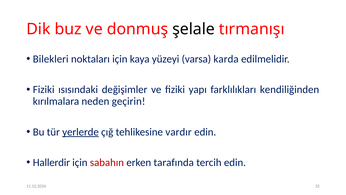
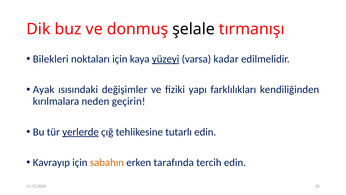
yüzeyi underline: none -> present (166, 59)
karda: karda -> kadar (226, 59)
Fiziki: Fiziki -> Ayak (44, 89)
vardır: vardır -> tutarlı (179, 132)
Hallerdir: Hallerdir -> Kavrayıp (51, 162)
sabahın colour: red -> orange (107, 162)
